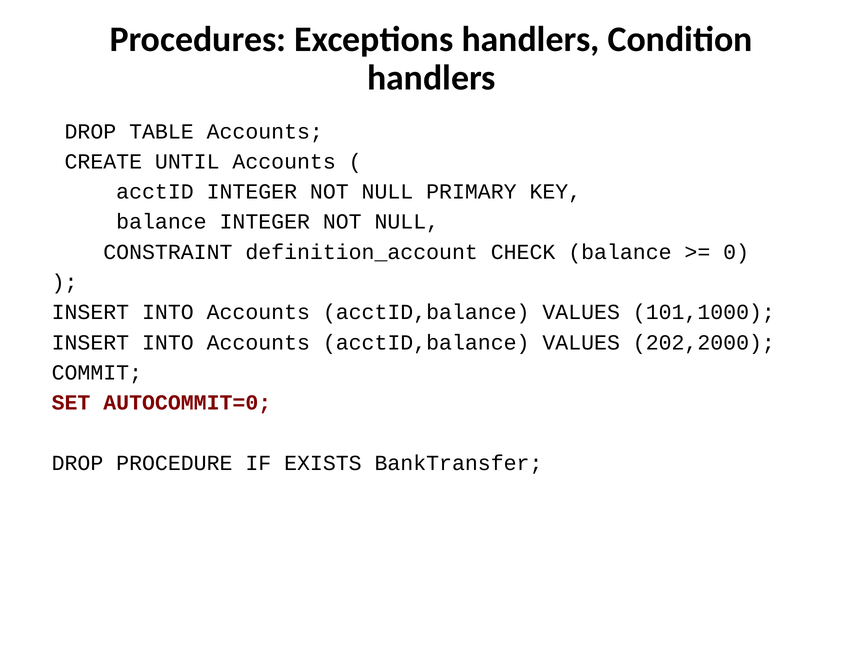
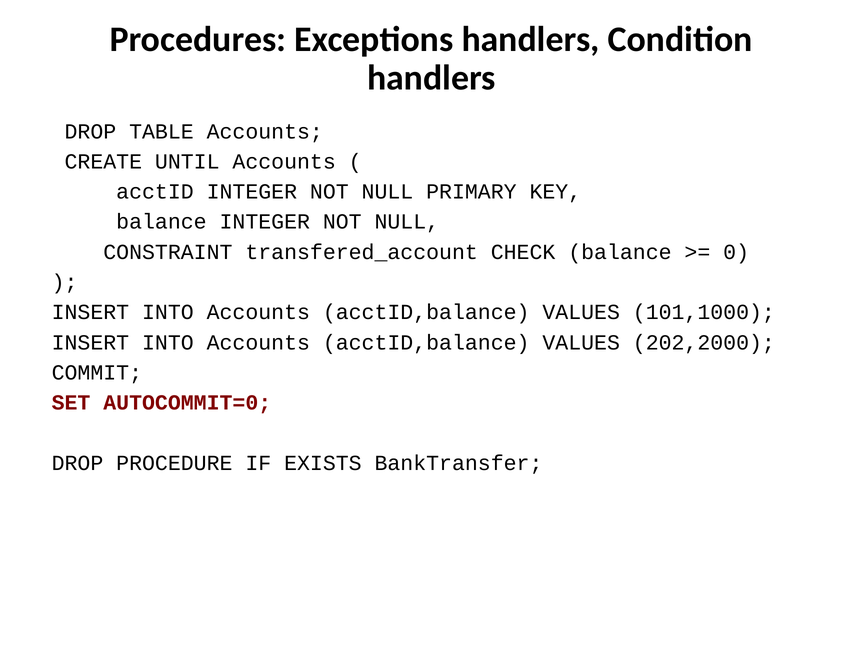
definition_account: definition_account -> transfered_account (362, 252)
